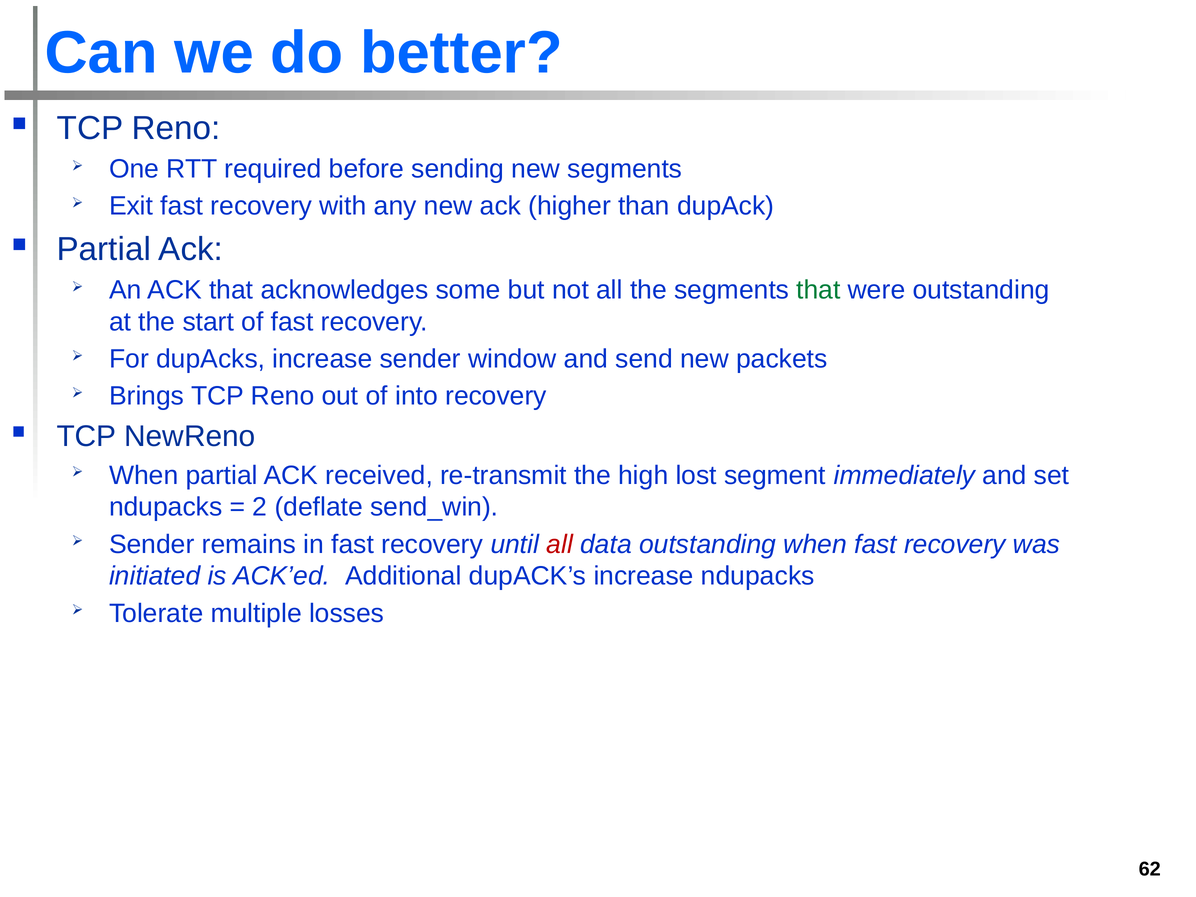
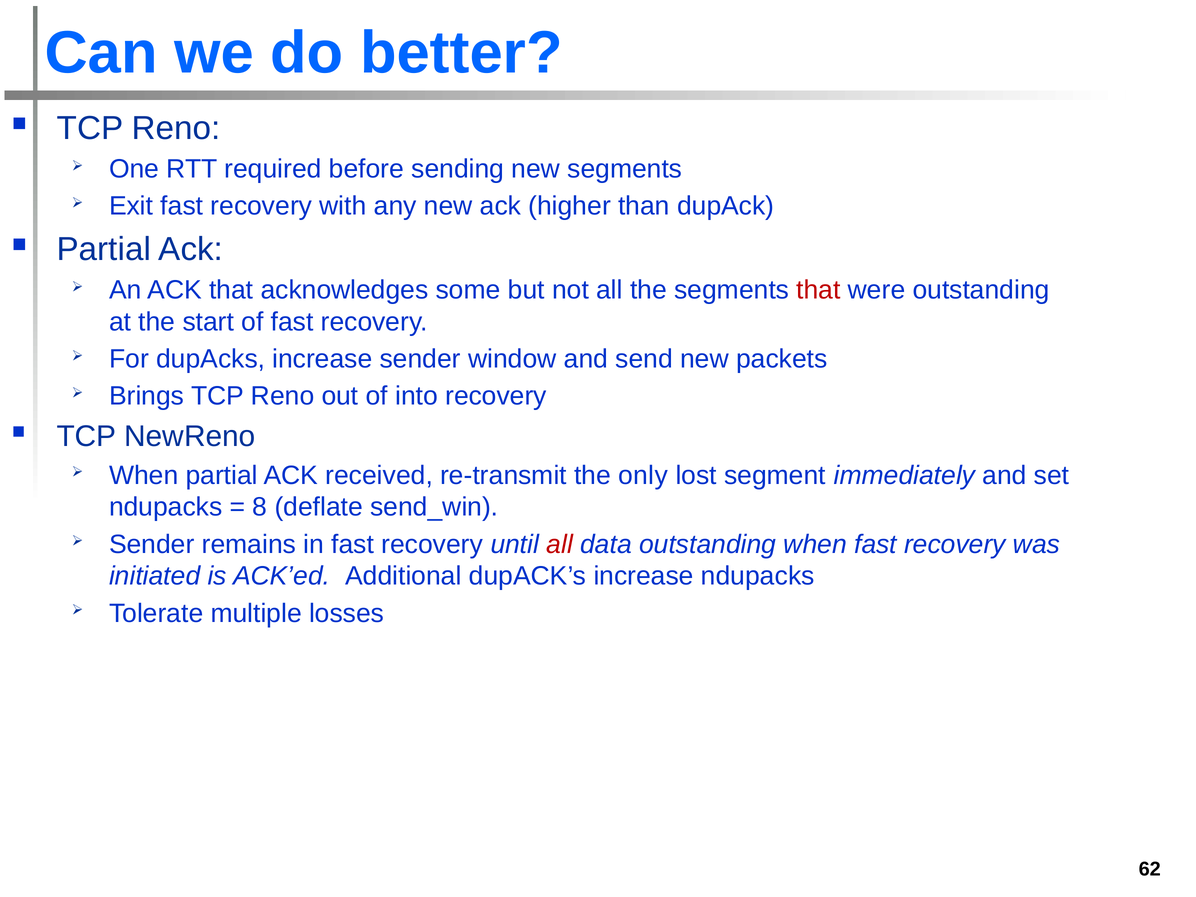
that colour: green -> red (818, 290)
high: high -> only (643, 475)
2: 2 -> 8 (260, 507)
